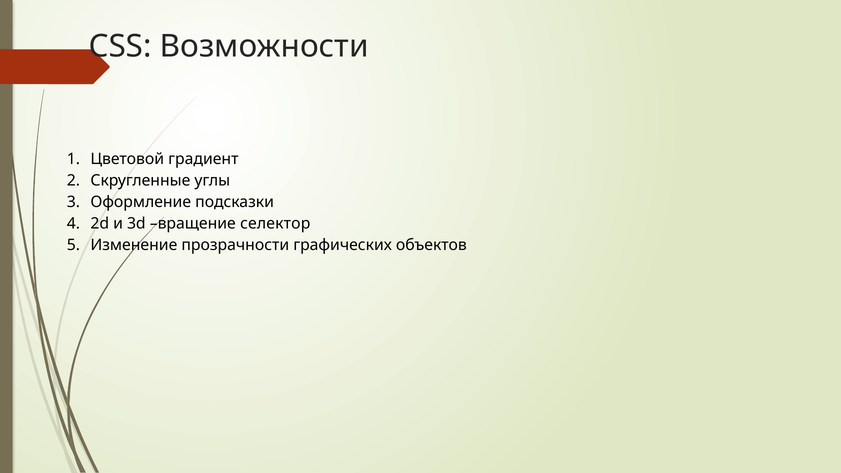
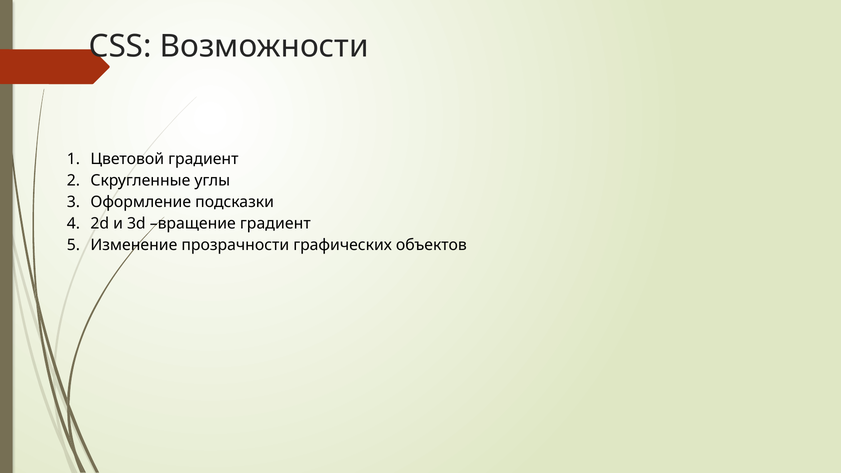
вращение селектор: селектор -> градиент (275, 223)
